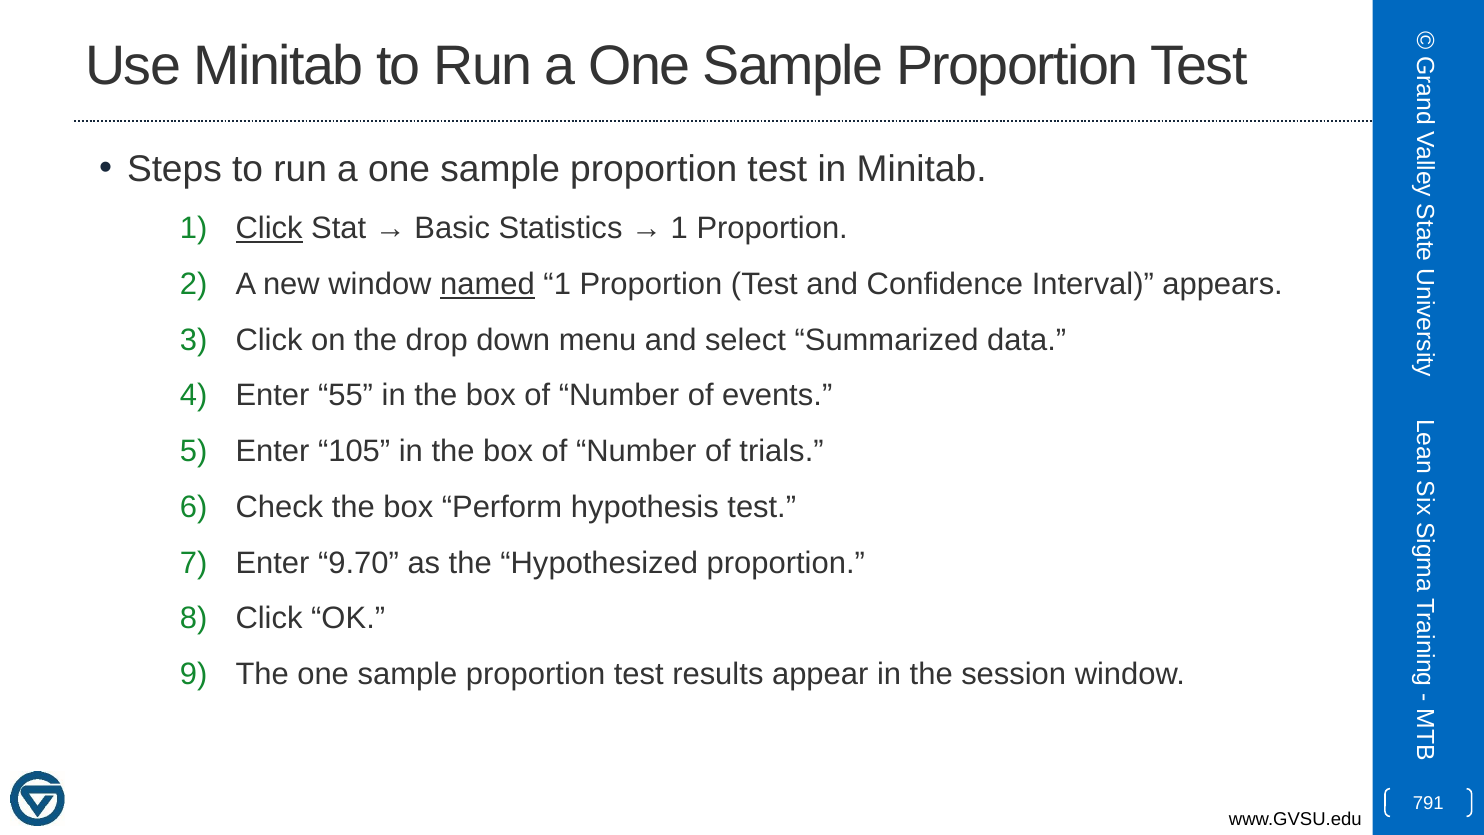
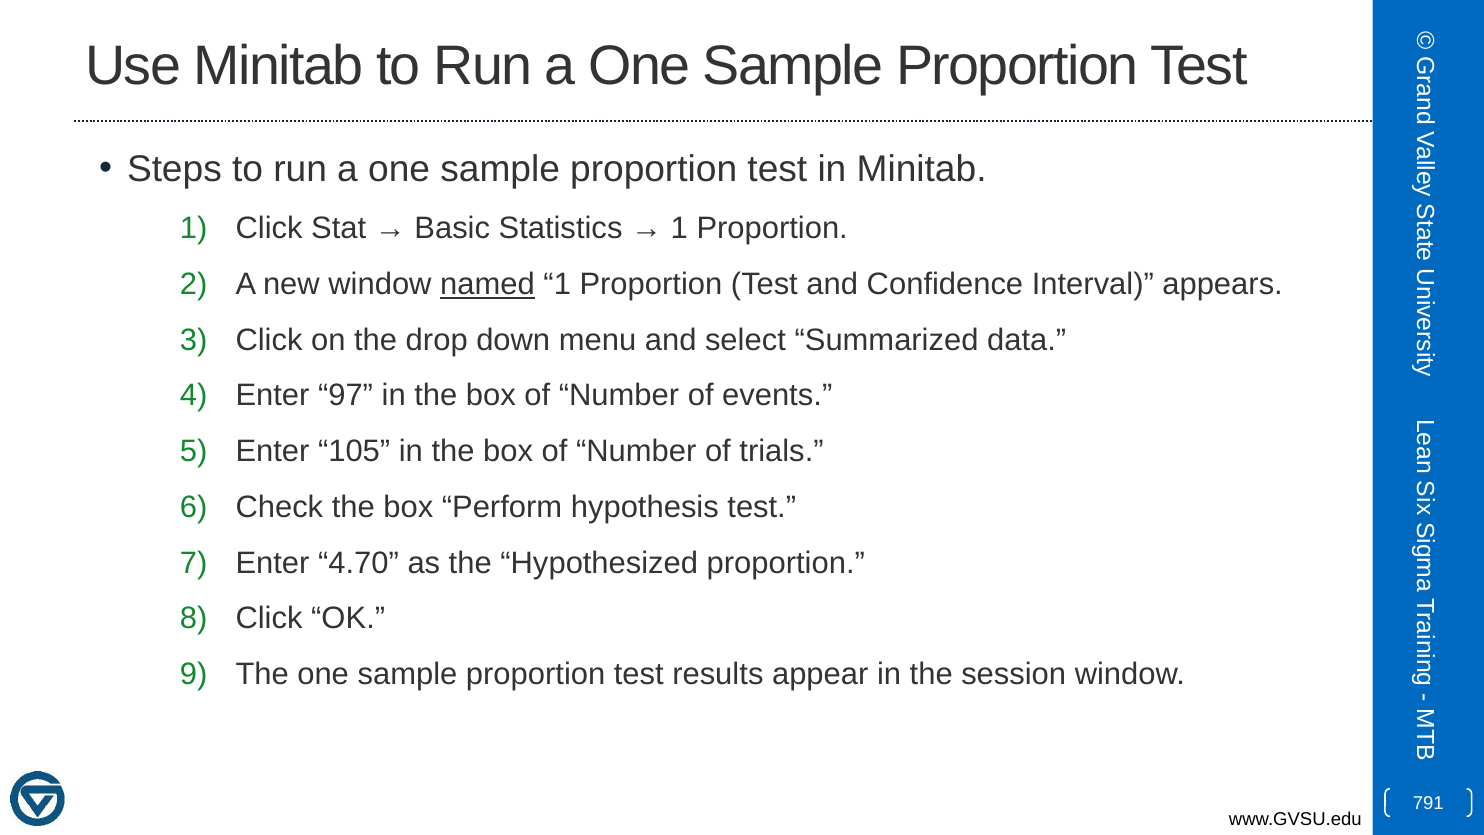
Click underline: present -> none (269, 229)
55: 55 -> 97 (346, 396)
9.70: 9.70 -> 4.70 (358, 563)
